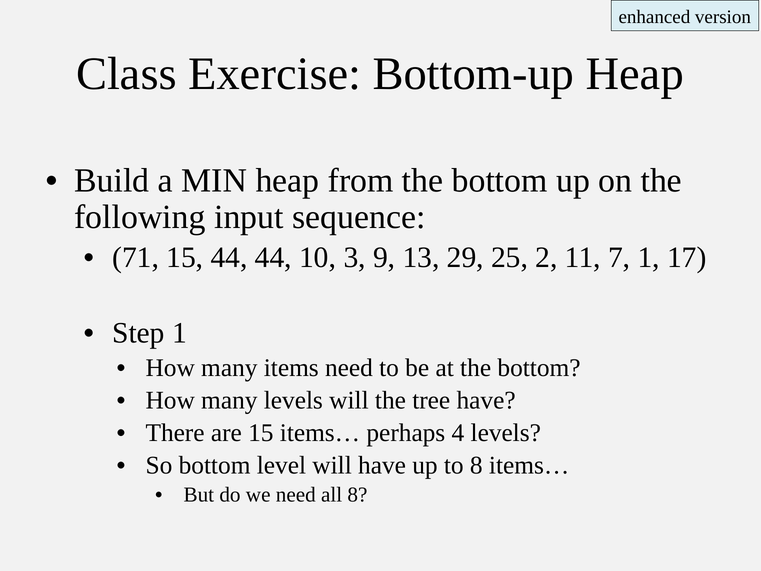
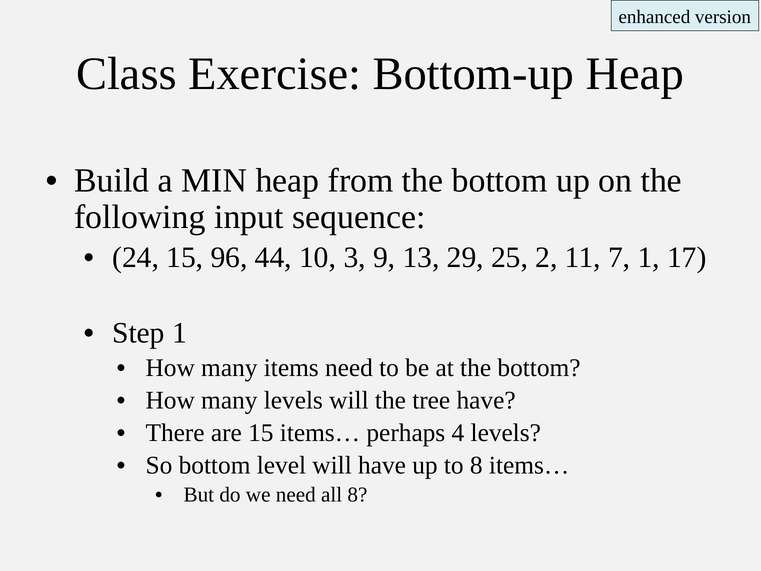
71: 71 -> 24 (136, 257)
15 44: 44 -> 96 (229, 257)
